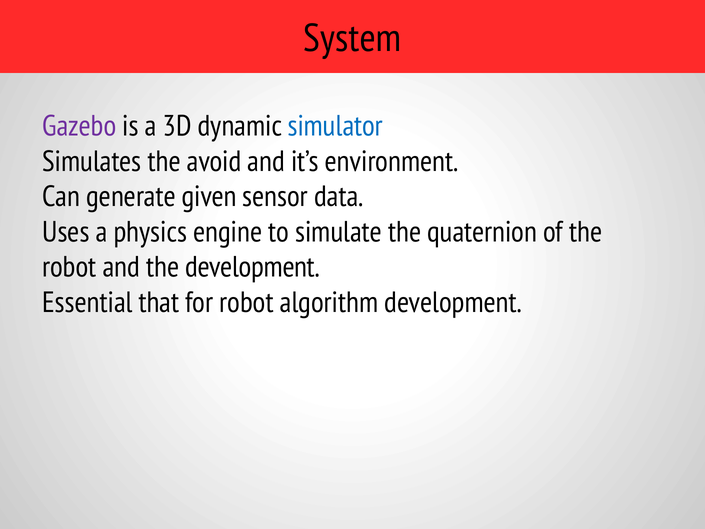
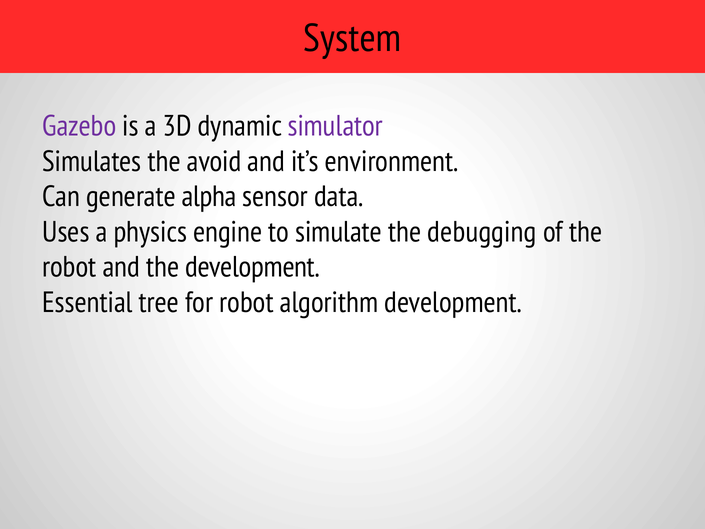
simulator colour: blue -> purple (335, 126)
given: given -> alpha (209, 197)
quaternion: quaternion -> debugging (482, 232)
that: that -> tree (159, 302)
